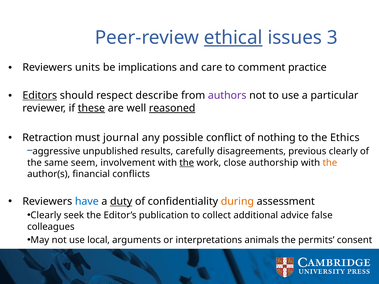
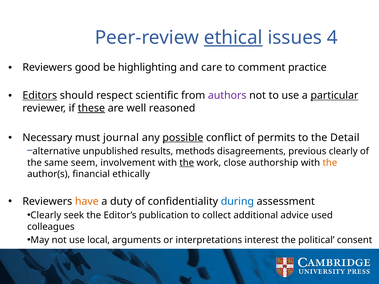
3: 3 -> 4 (332, 38)
units: units -> good (88, 68)
implications: implications -> highlighting (147, 68)
describe: describe -> scientific (157, 96)
particular underline: none -> present (334, 96)
reasoned underline: present -> none (172, 108)
Retraction: Retraction -> Necessary (47, 138)
possible underline: none -> present (183, 138)
nothing: nothing -> permits (276, 138)
Ethics: Ethics -> Detail (345, 138)
aggressive: aggressive -> alternative (56, 151)
carefully: carefully -> methods (195, 151)
conflicts: conflicts -> ethically (131, 174)
have colour: blue -> orange (87, 202)
duty underline: present -> none (121, 202)
during colour: orange -> blue (237, 202)
false: false -> used (322, 215)
animals: animals -> interest (262, 240)
permits: permits -> political (316, 240)
